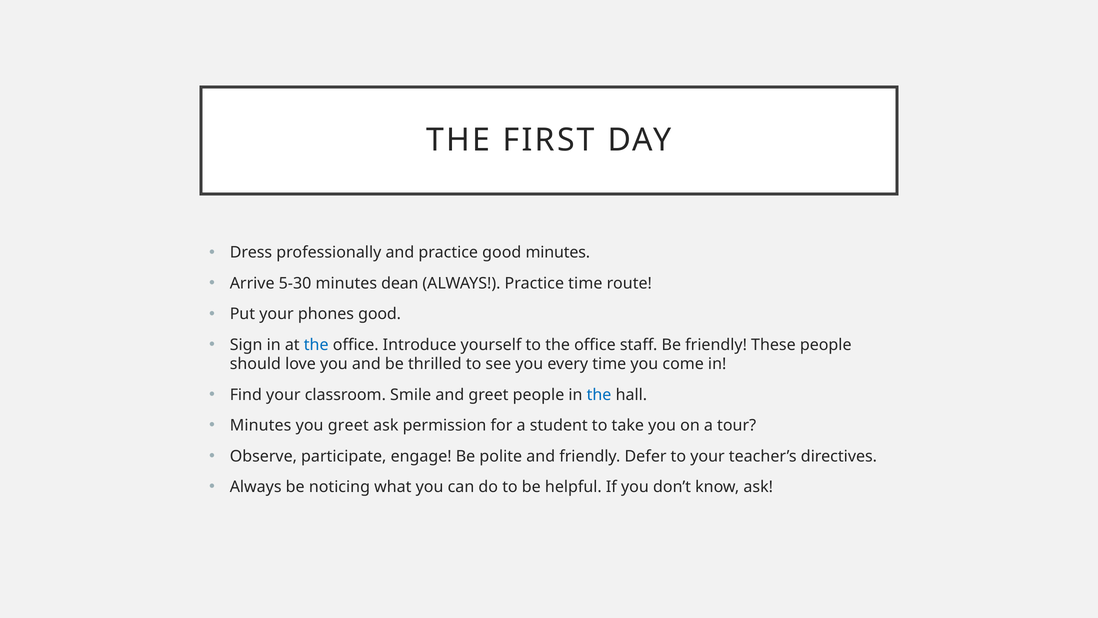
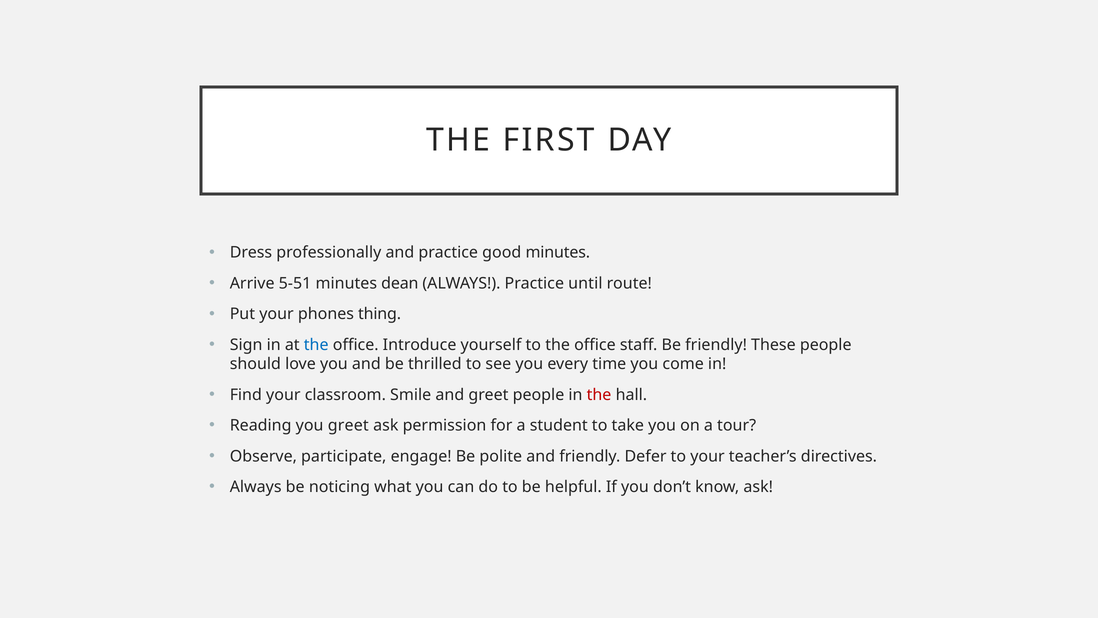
5-30: 5-30 -> 5-51 (295, 283)
Practice time: time -> until (585, 283)
phones good: good -> thing (380, 314)
the colour: blue -> red (599, 395)
Minutes: Minutes -> Reading (261, 425)
